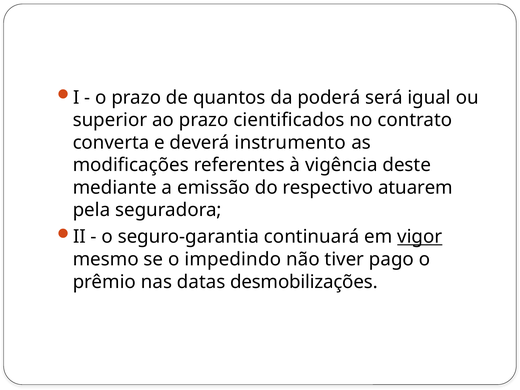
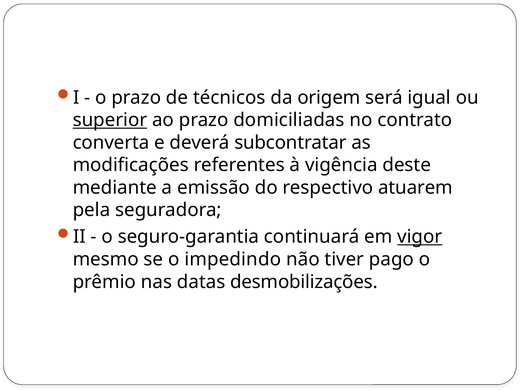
quantos: quantos -> técnicos (229, 97)
poderá: poderá -> origem (329, 97)
superior underline: none -> present (110, 120)
cientificados: cientificados -> domiciliadas (289, 120)
instrumento: instrumento -> subcontratar (291, 143)
